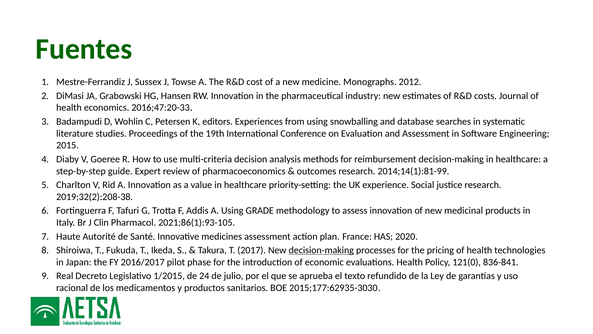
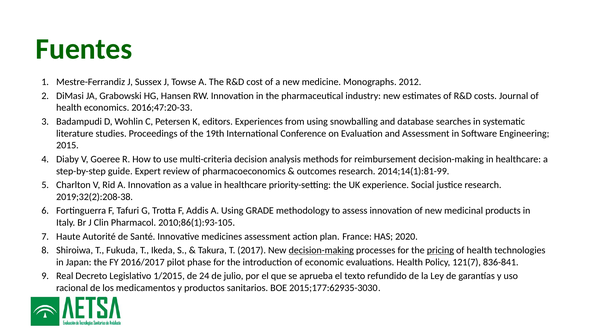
2021;86(1):93-105: 2021;86(1):93-105 -> 2010;86(1):93-105 (197, 222)
pricing underline: none -> present (440, 250)
121(0: 121(0 -> 121(7 (467, 262)
